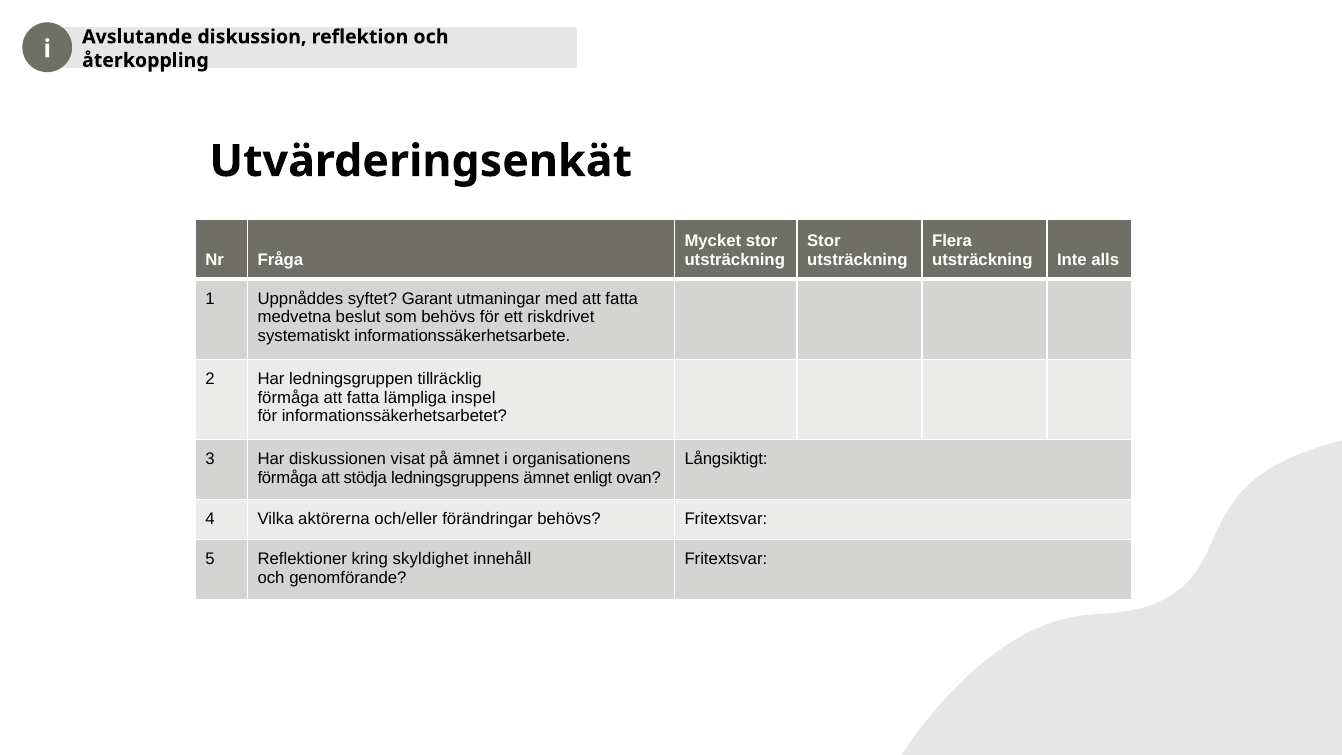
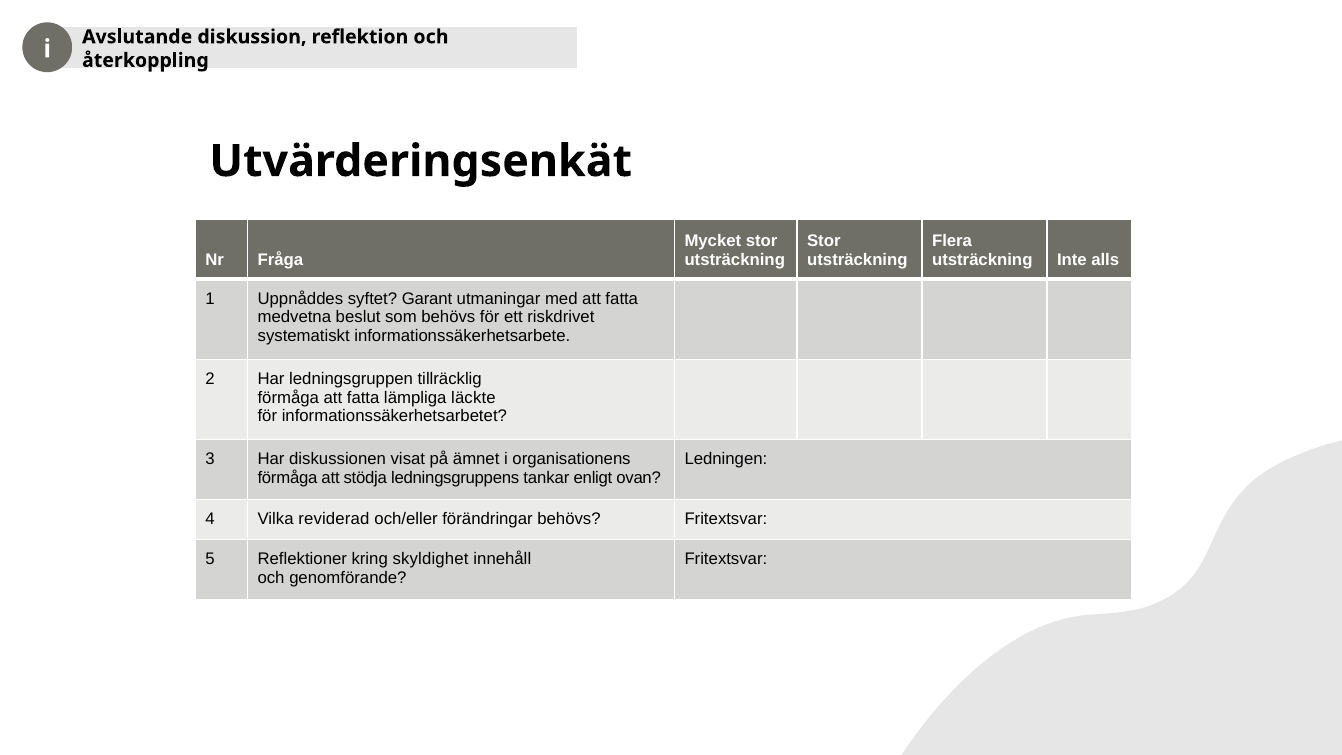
inspel: inspel -> läckte (473, 398)
Långsiktigt: Långsiktigt -> Ledningen (726, 459)
ledningsgruppens ämnet: ämnet -> tankar (546, 478)
aktörerna: aktörerna -> reviderad (334, 519)
